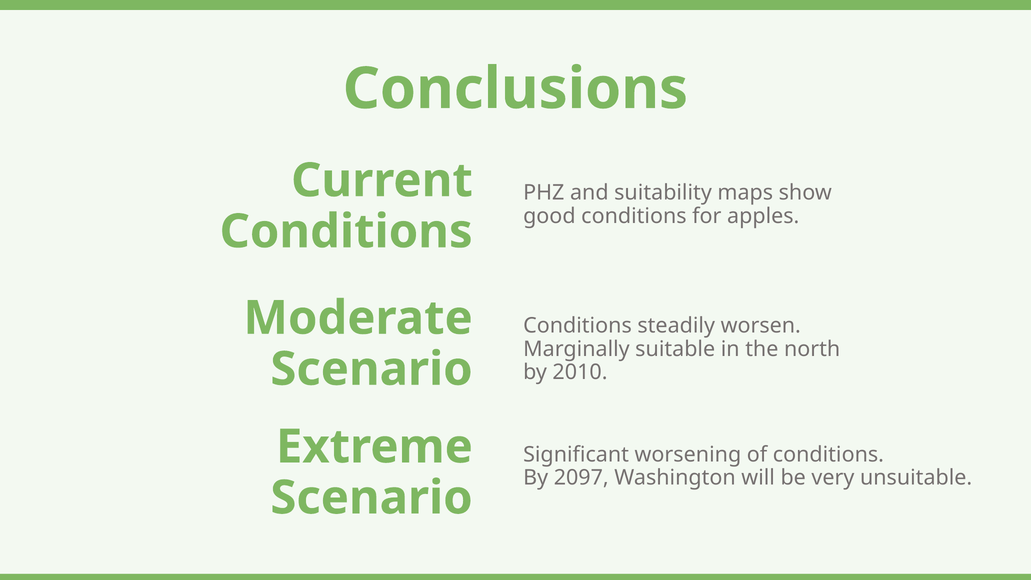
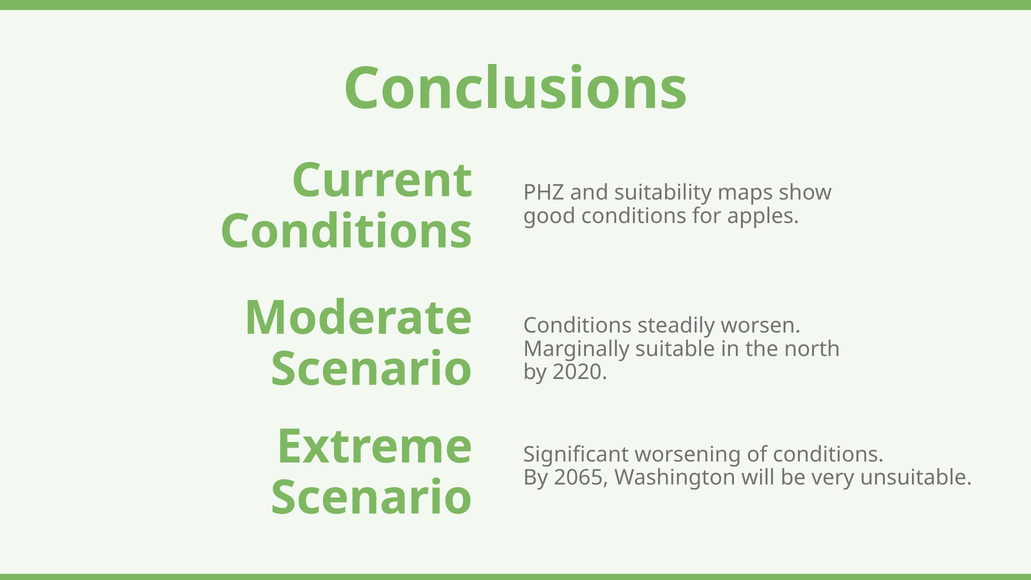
2010: 2010 -> 2020 (580, 372)
2097: 2097 -> 2065 (581, 478)
